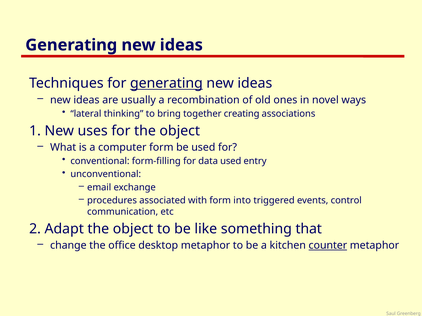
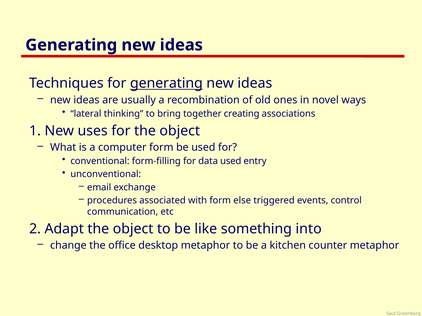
into: into -> else (242, 201)
that: that -> into (309, 229)
counter underline: present -> none (328, 246)
